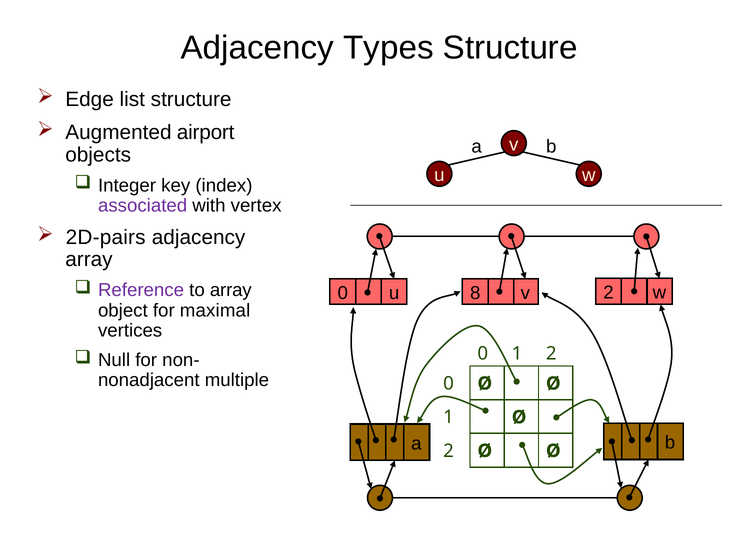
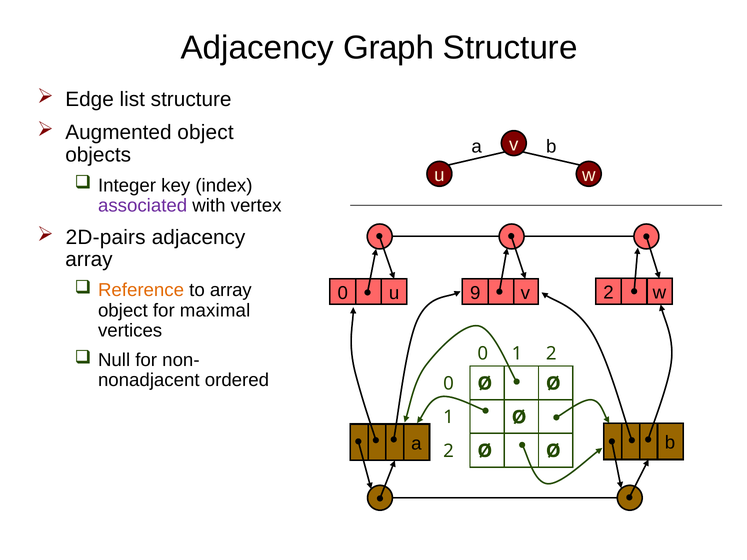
Types: Types -> Graph (389, 48)
Augmented airport: airport -> object (205, 132)
Reference colour: purple -> orange (141, 290)
8: 8 -> 9 (475, 293)
multiple: multiple -> ordered (237, 380)
